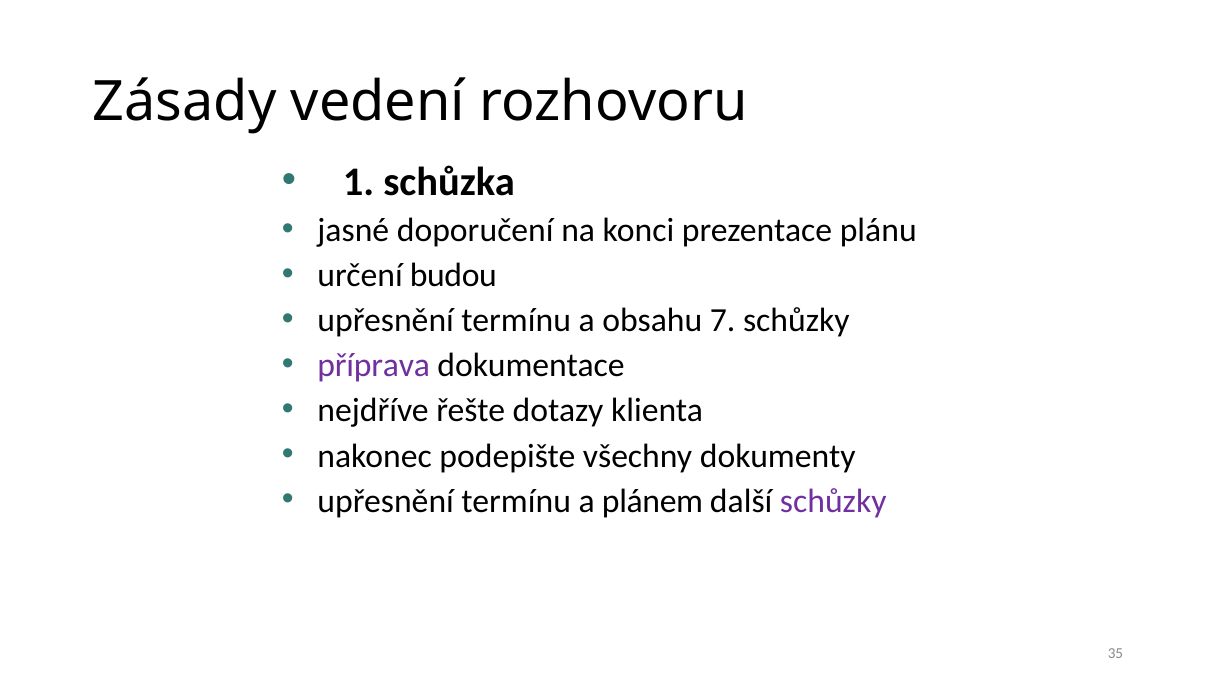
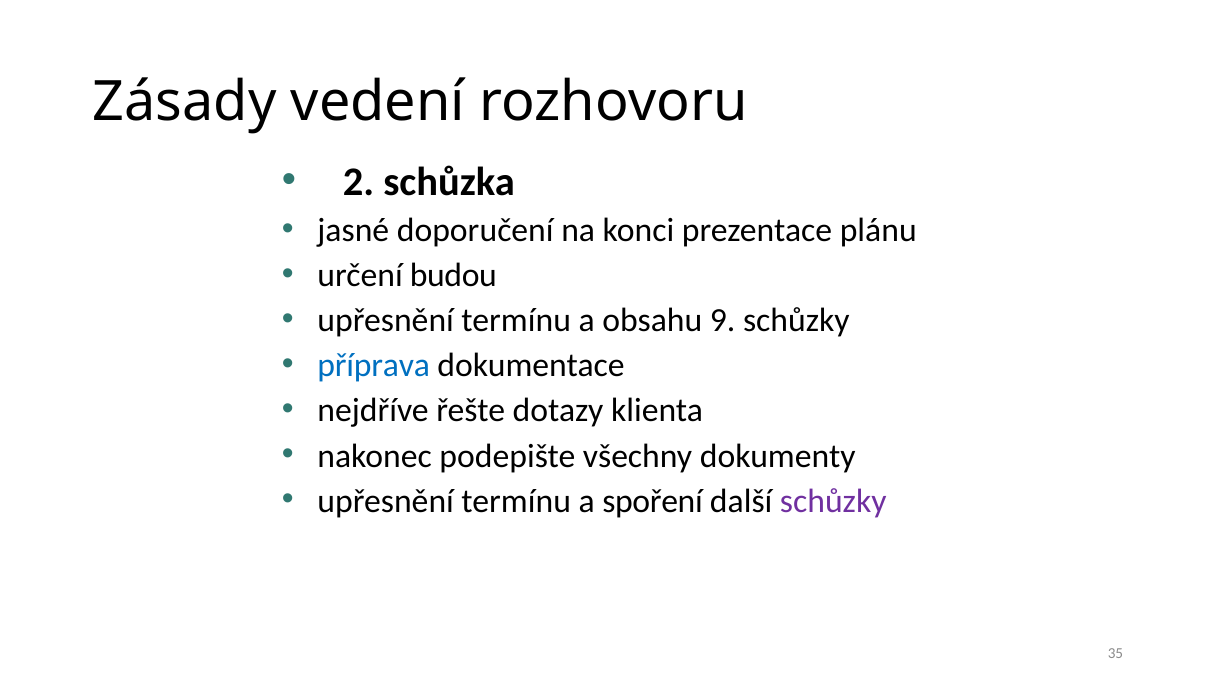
1: 1 -> 2 (358, 182)
7: 7 -> 9 (723, 321)
příprava colour: purple -> blue (374, 366)
plánem: plánem -> spoření (653, 501)
